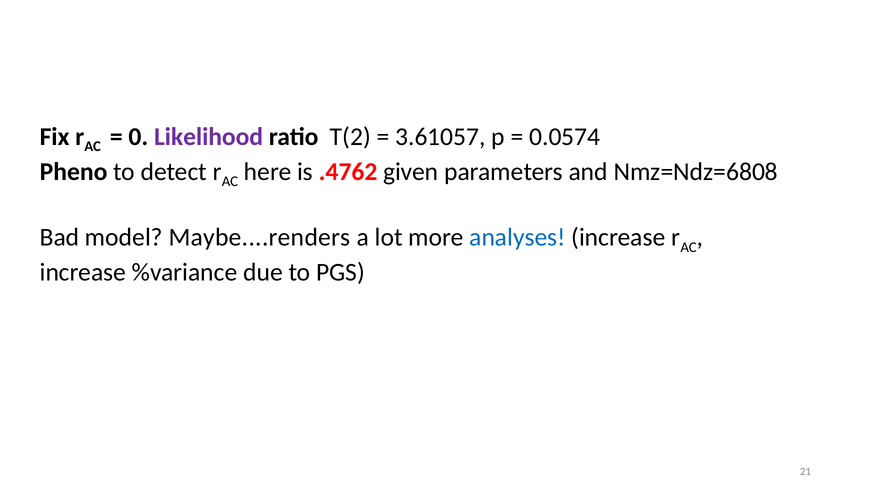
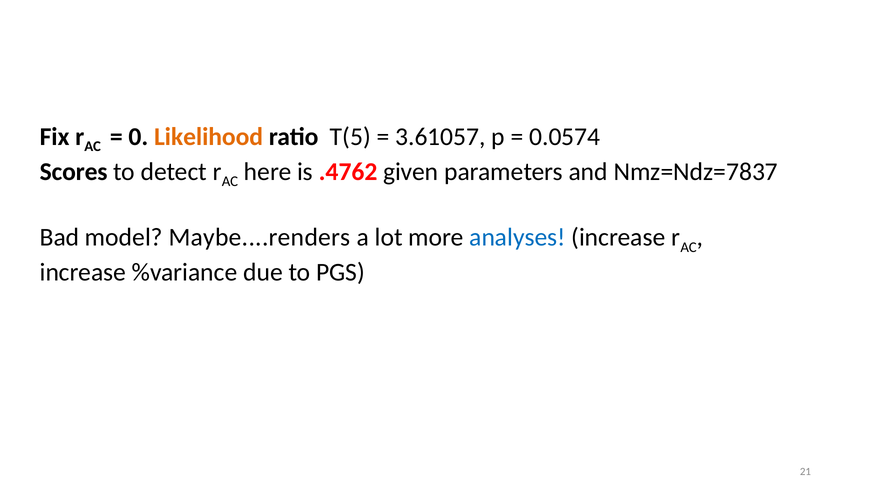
Likelihood colour: purple -> orange (209, 137)
T(2: T(2 -> T(5 (350, 137)
Pheno: Pheno -> Scores (74, 172)
Nmz=Ndz=6808: Nmz=Ndz=6808 -> Nmz=Ndz=7837 (696, 172)
